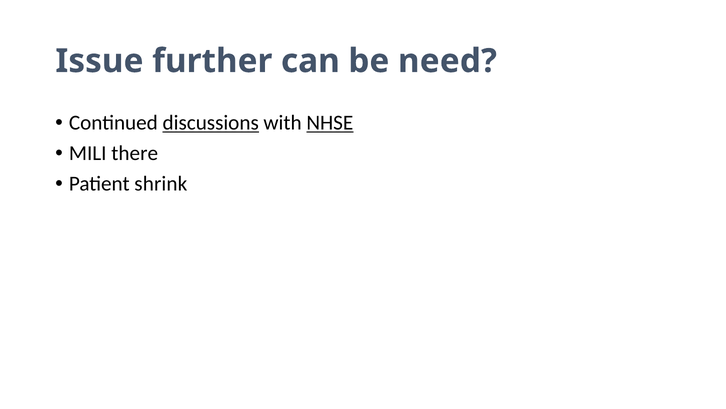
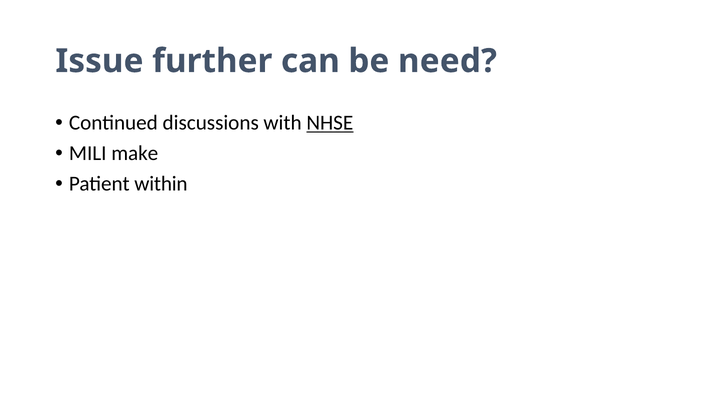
discussions underline: present -> none (211, 123)
there: there -> make (135, 153)
shrink: shrink -> within (161, 184)
